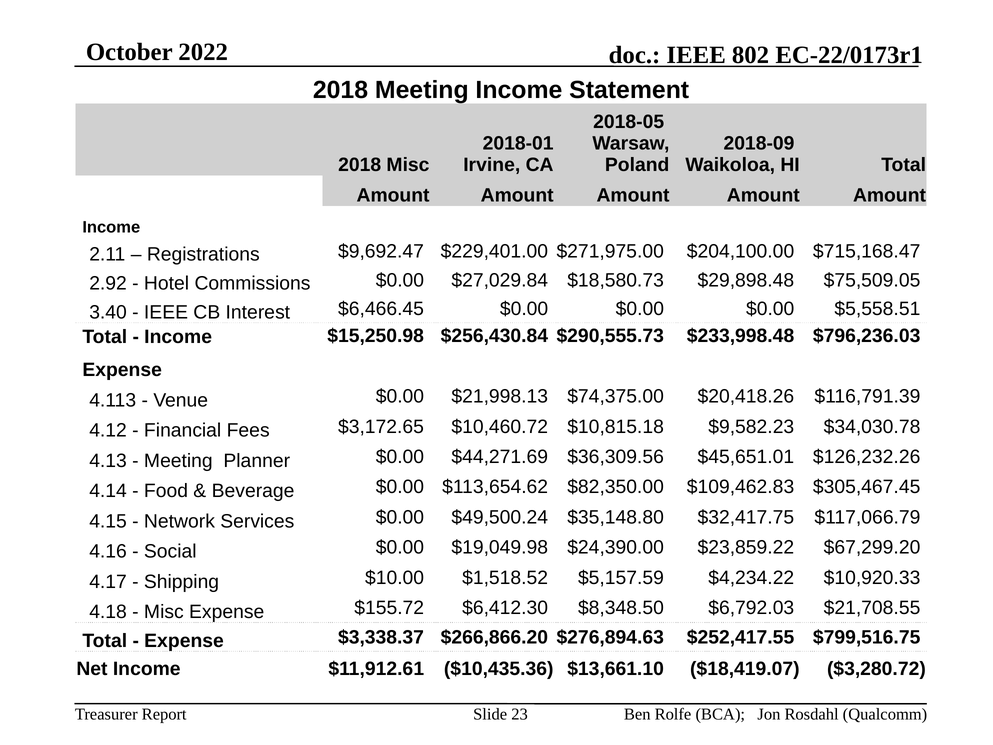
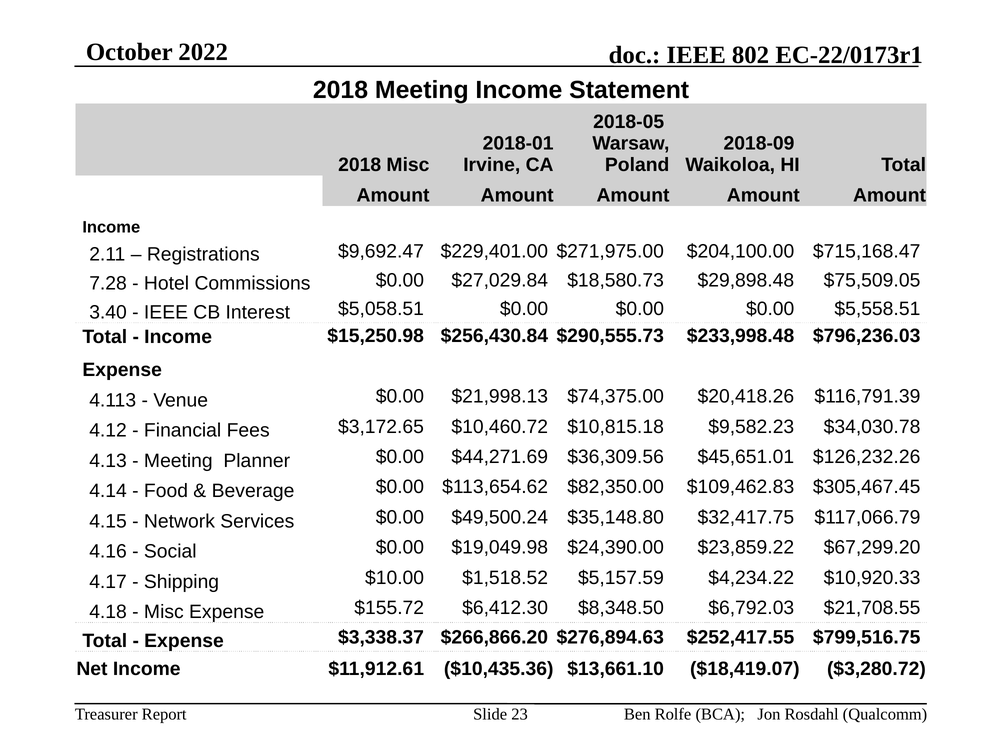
2.92: 2.92 -> 7.28 (108, 283)
$6,466.45: $6,466.45 -> $5,058.51 (381, 309)
